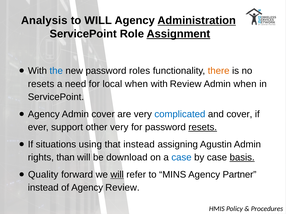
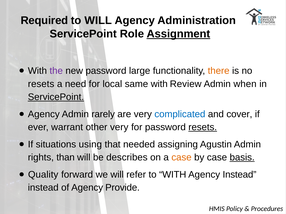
Analysis: Analysis -> Required (44, 21)
Administration underline: present -> none (197, 21)
the colour: blue -> purple (56, 71)
roles: roles -> large (140, 71)
local when: when -> same (136, 84)
ServicePoint underline: none -> present (56, 97)
Admin cover: cover -> rarely (103, 114)
support: support -> warrant (67, 128)
that instead: instead -> needed (139, 145)
download: download -> describes (127, 158)
case colour: blue -> orange (181, 158)
will underline: present -> none (117, 175)
to MINS: MINS -> WITH (173, 175)
Agency Partner: Partner -> Instead (239, 175)
Agency Review: Review -> Provide (122, 188)
